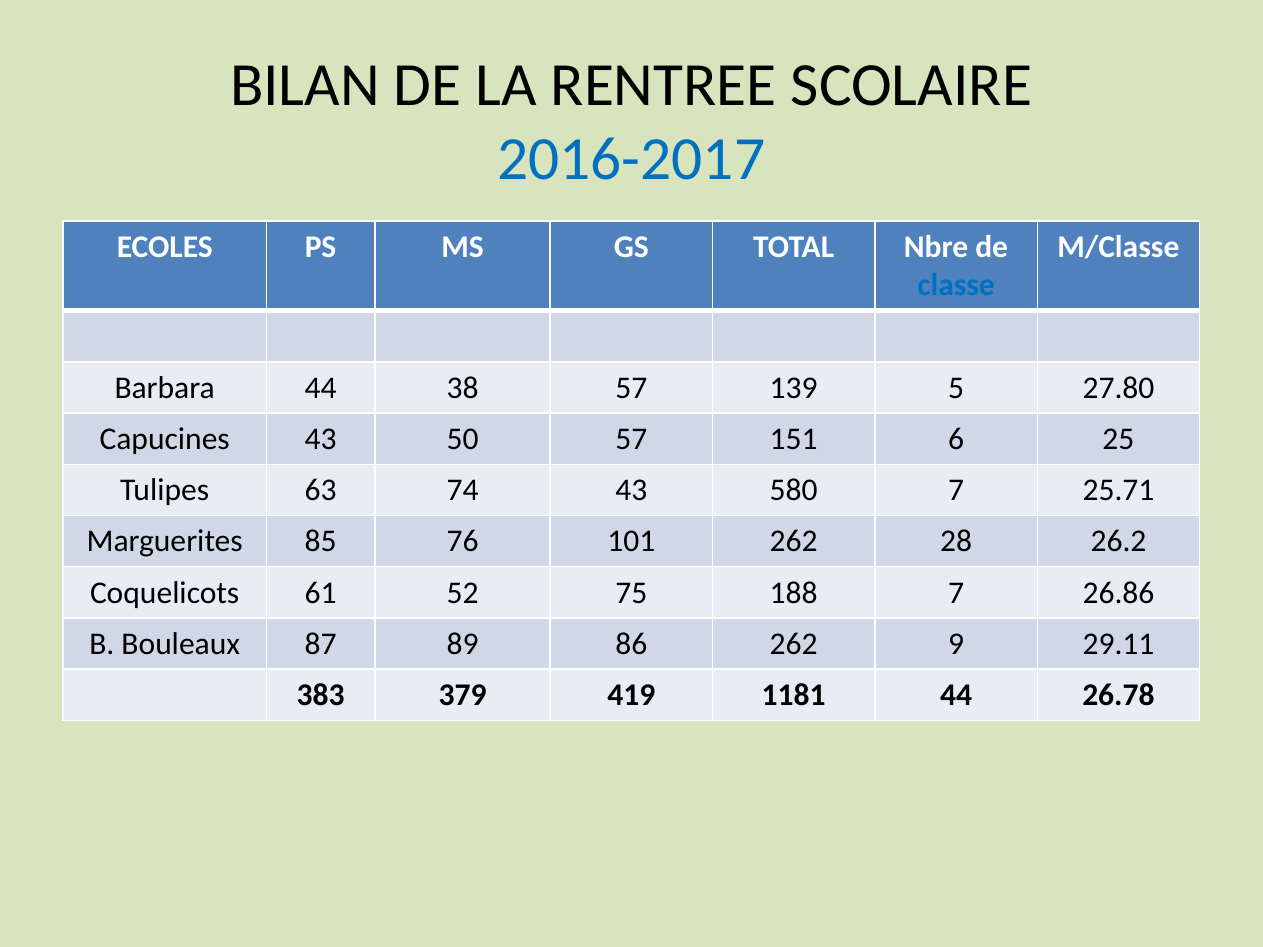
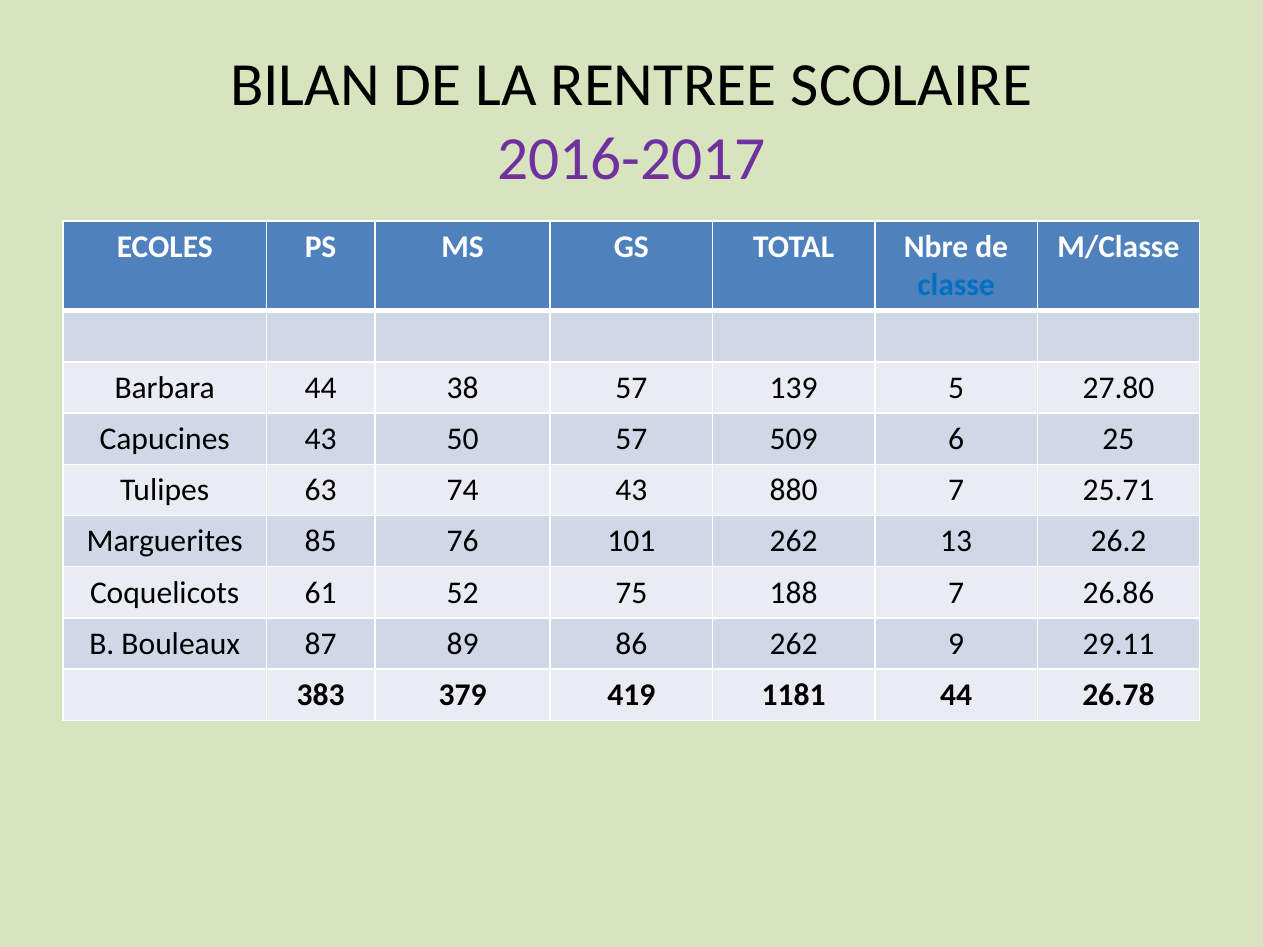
2016-2017 colour: blue -> purple (631, 159)
151: 151 -> 509 (794, 439)
580: 580 -> 880 (794, 490)
28: 28 -> 13 (956, 542)
